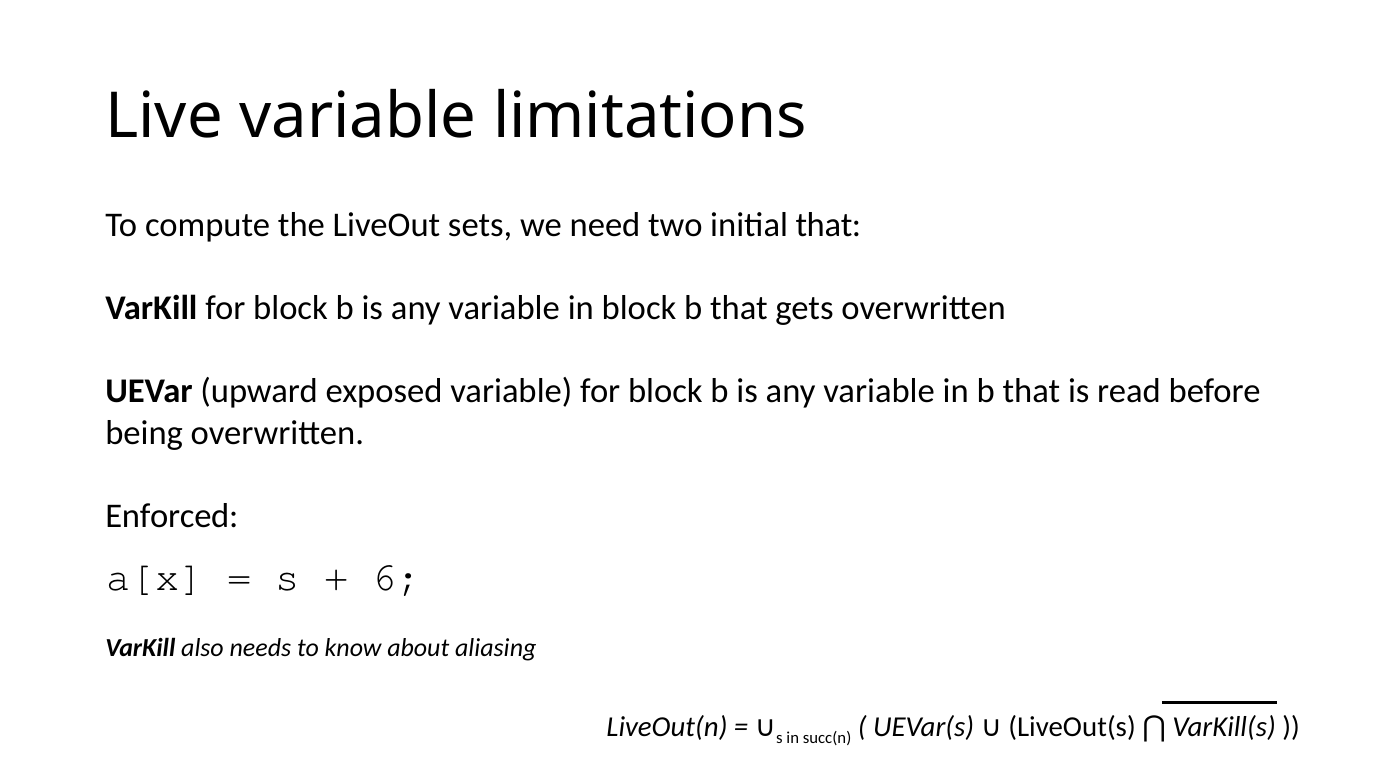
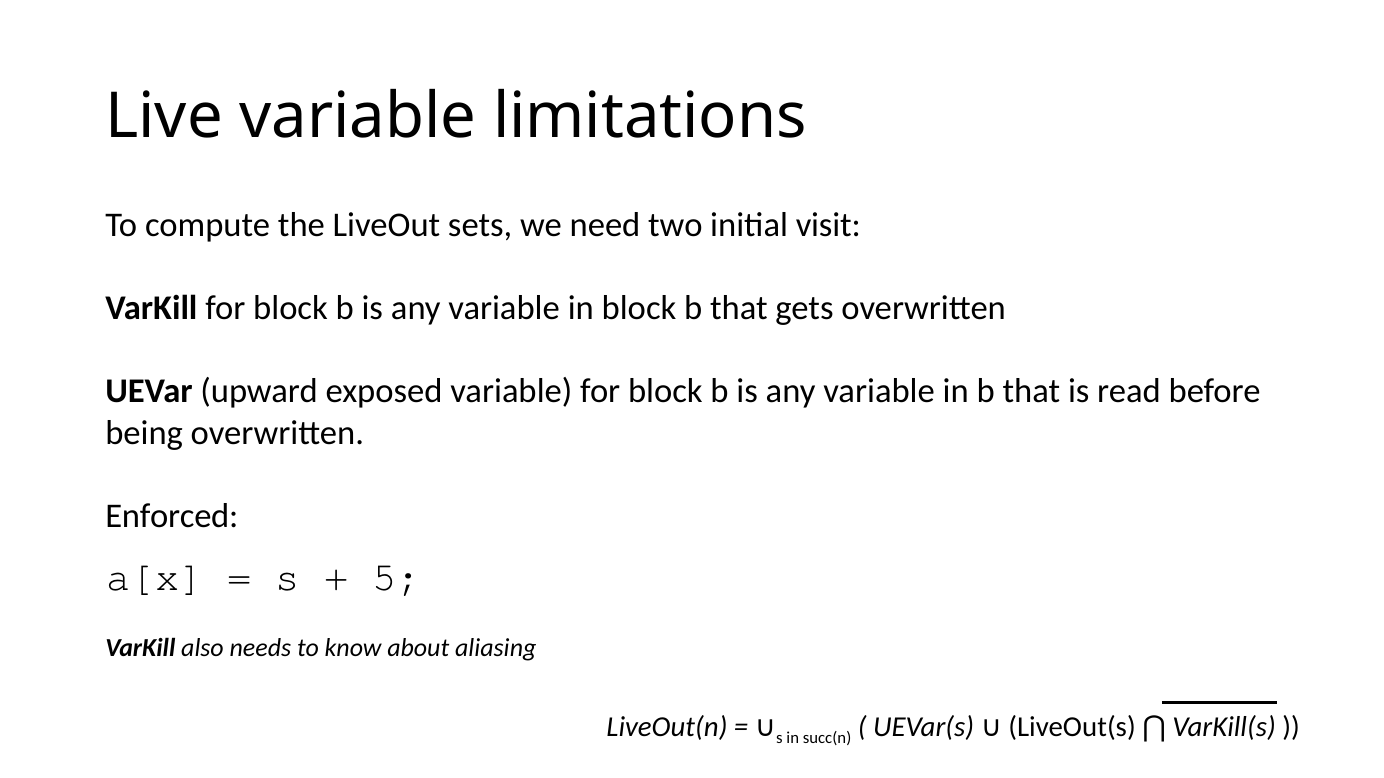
initial that: that -> visit (828, 225)
6: 6 -> 5 (397, 578)
